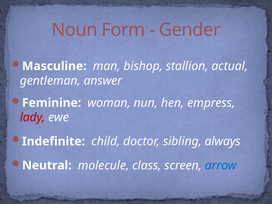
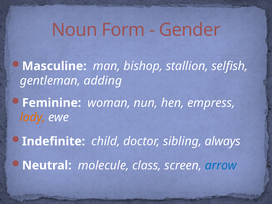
actual: actual -> selfish (230, 66)
answer: answer -> adding (103, 81)
lady colour: red -> orange (33, 117)
